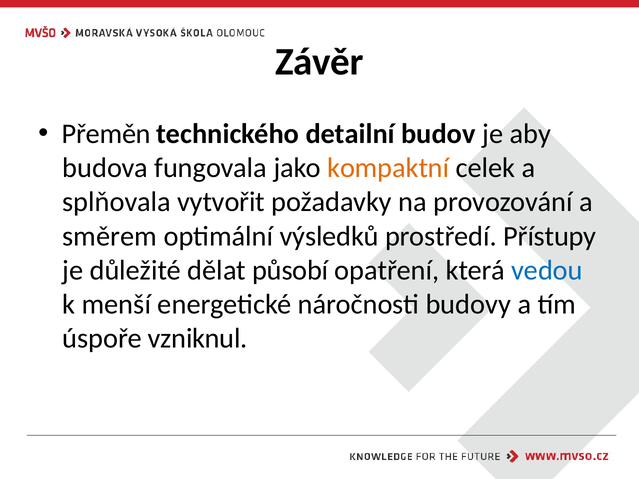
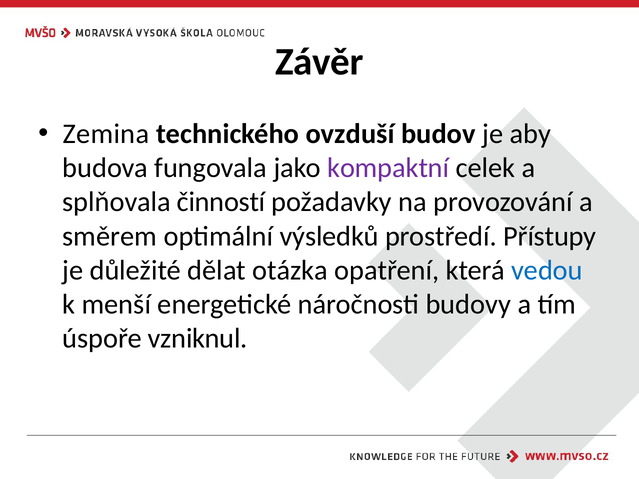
Přeměn: Přeměn -> Zemina (106, 134)
detailní: detailní -> ovzduší (350, 134)
kompaktní colour: orange -> purple (388, 168)
vytvořit: vytvořit -> činností (221, 202)
působí: působí -> otázka (290, 270)
